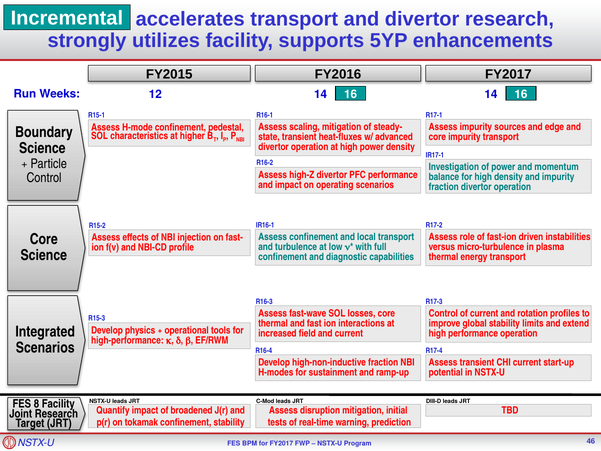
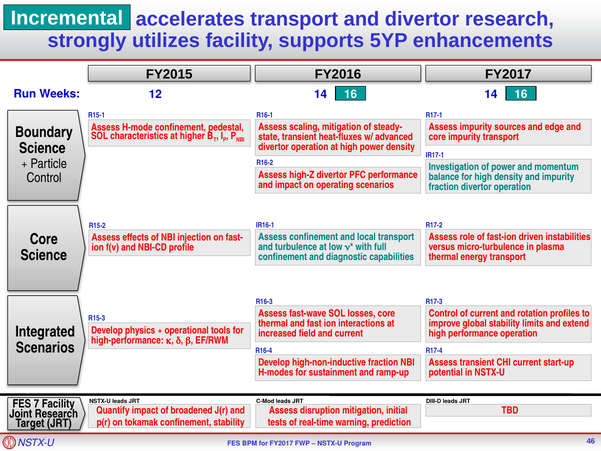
8: 8 -> 7 (37, 404)
